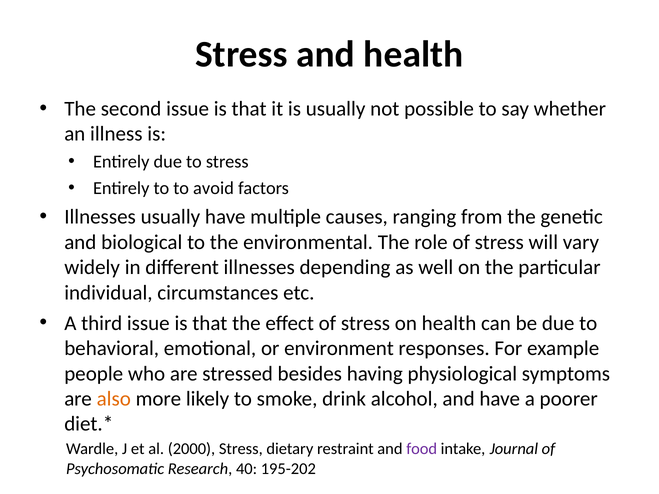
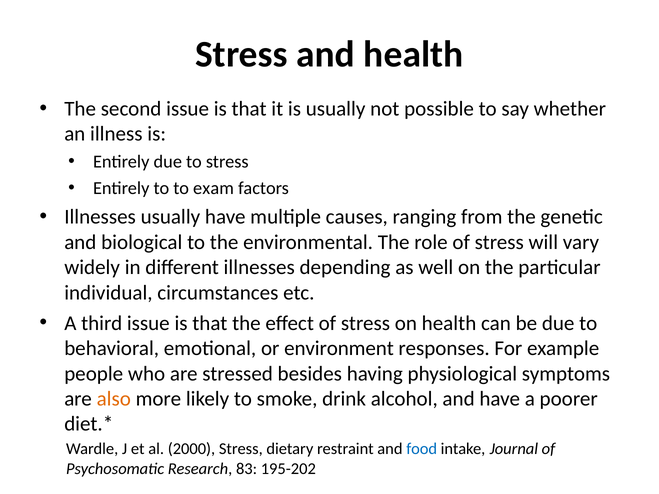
avoid: avoid -> exam (214, 188)
food colour: purple -> blue (422, 449)
40: 40 -> 83 (247, 469)
